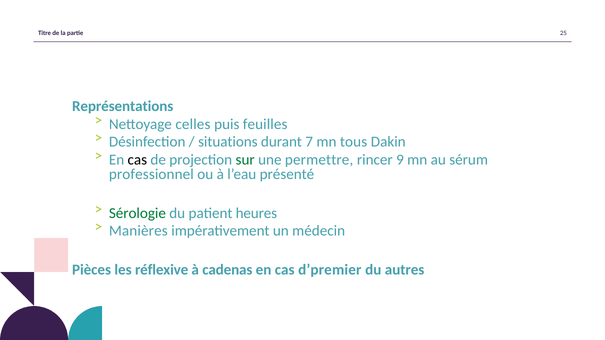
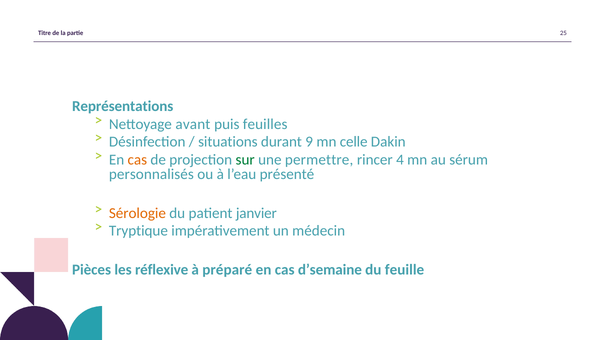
celles: celles -> avant (193, 124)
7: 7 -> 9 (309, 142)
tous: tous -> celle (354, 142)
cas colour: black -> orange (137, 160)
9: 9 -> 4 (400, 160)
professionnel: professionnel -> personnalisés (151, 174)
Sérologie colour: green -> orange (137, 213)
heures: heures -> janvier (256, 213)
Manières: Manières -> Tryptique (138, 231)
cadenas: cadenas -> préparé (227, 270)
d’premier: d’premier -> d’semaine (330, 270)
autres: autres -> feuille (405, 270)
